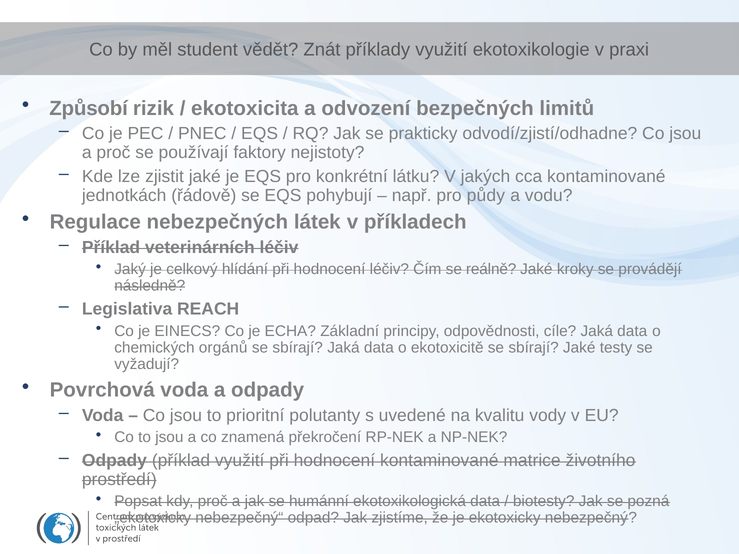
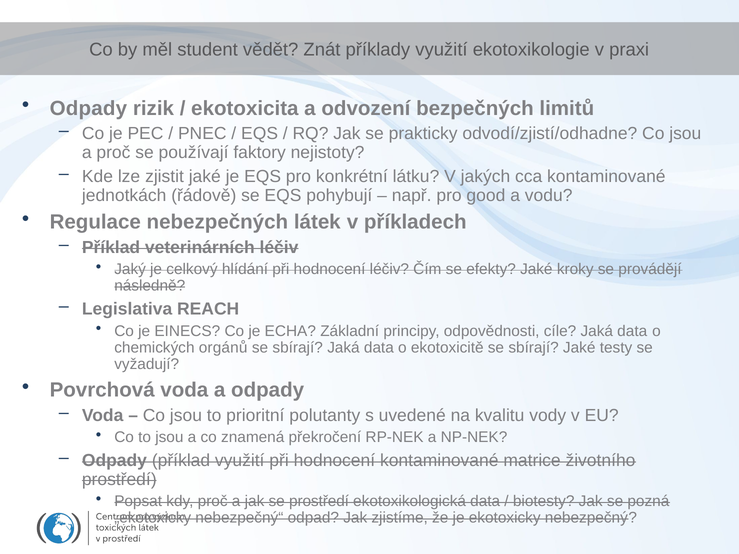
Způsobí: Způsobí -> Odpady (88, 108)
půdy: půdy -> good (486, 195)
reálně: reálně -> efekty (491, 269)
se humánní: humánní -> prostředí (319, 502)
